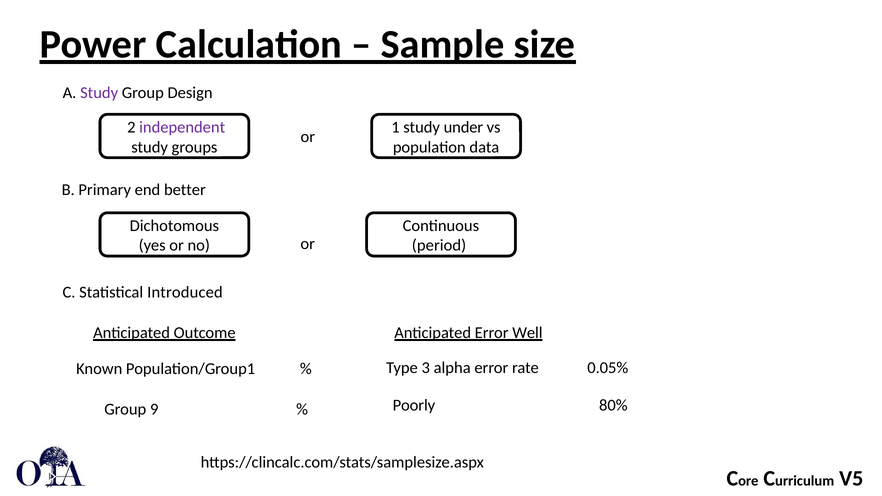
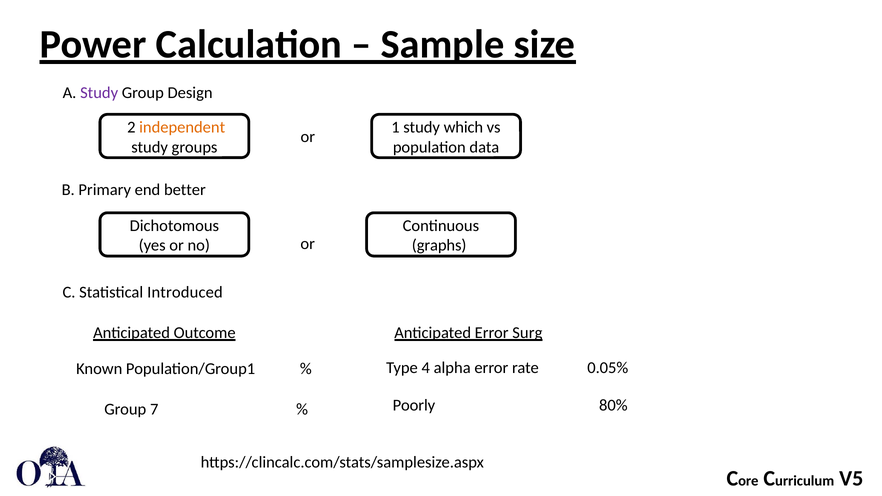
independent colour: purple -> orange (182, 127)
under: under -> which (463, 127)
period: period -> graphs (439, 246)
Well: Well -> Surg (527, 333)
3: 3 -> 4 (426, 368)
9: 9 -> 7 (154, 410)
